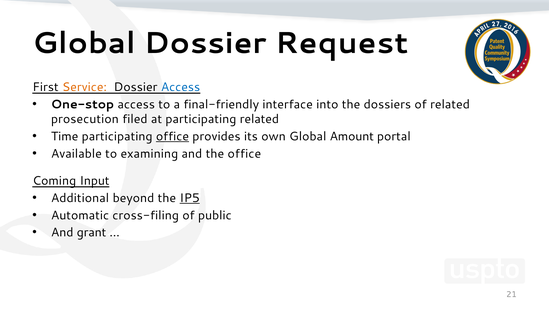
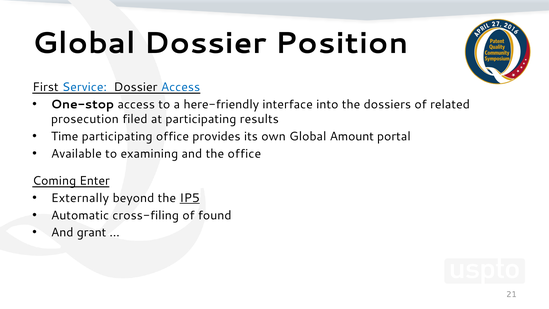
Request: Request -> Position (342, 43)
Service colour: orange -> blue (84, 87)
final-friendly: final-friendly -> here-friendly (221, 104)
participating related: related -> results (259, 119)
office underline: present -> none (172, 136)
Input: Input -> Enter (95, 181)
Additional: Additional -> Externally (80, 198)
public: public -> found (215, 215)
